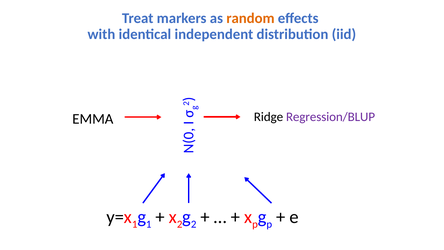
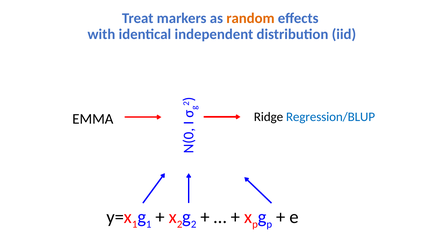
Regression/BLUP colour: purple -> blue (331, 117)
